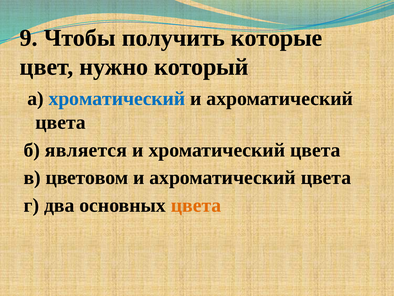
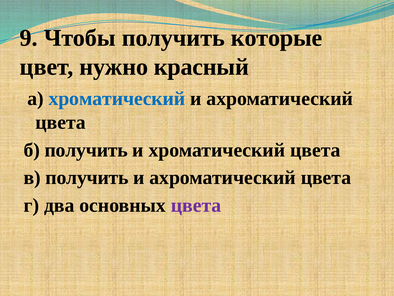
который: который -> красный (201, 67)
б является: является -> получить (86, 150)
в цветовом: цветовом -> получить (87, 177)
цвета colour: orange -> purple (196, 205)
